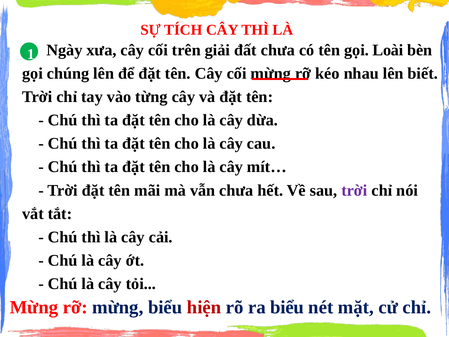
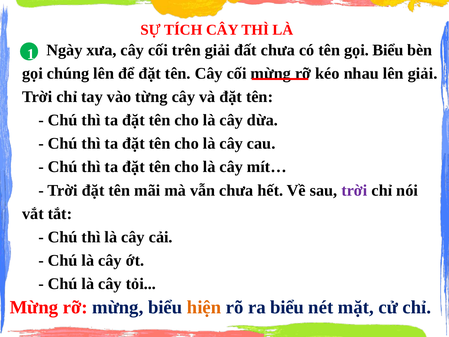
gọi Loài: Loài -> Biểu (388, 50)
lên biết: biết -> giải (423, 74)
hiện colour: red -> orange (204, 307)
